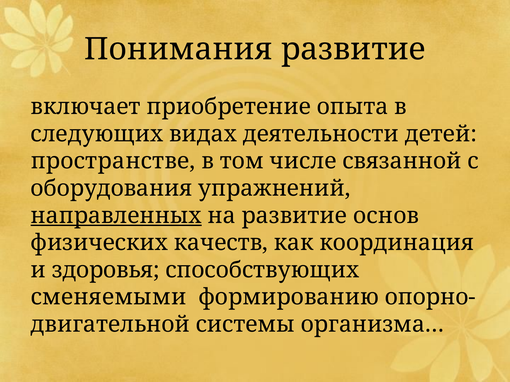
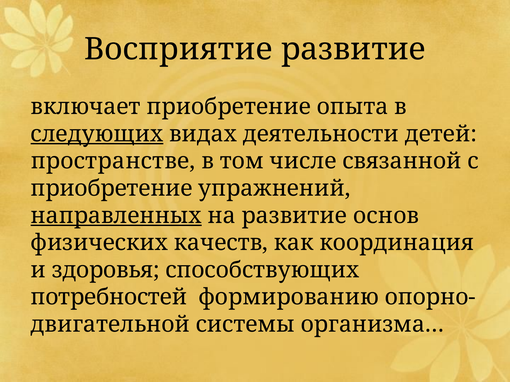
Понимания: Понимания -> Восприятие (178, 49)
следующих underline: none -> present (97, 134)
оборудования: оборудования -> приобретение (112, 189)
сменяемыми: сменяемыми -> потребностей (109, 297)
